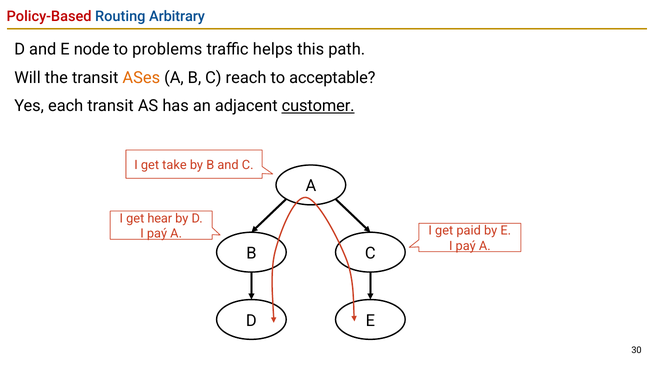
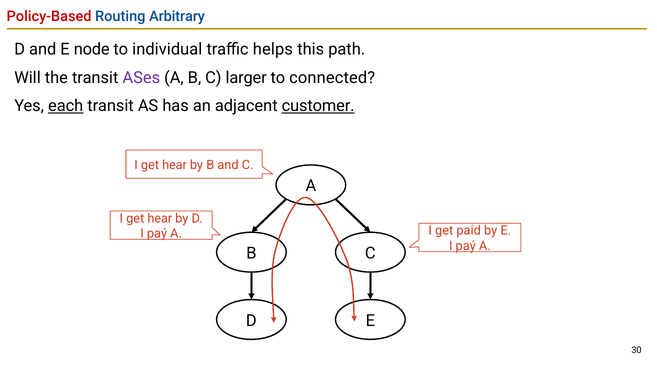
problems: problems -> individual (167, 49)
ASes colour: orange -> purple (141, 78)
reach: reach -> larger (246, 78)
acceptable: acceptable -> connected (332, 78)
each underline: none -> present (66, 106)
take: take -> hear (175, 165)
